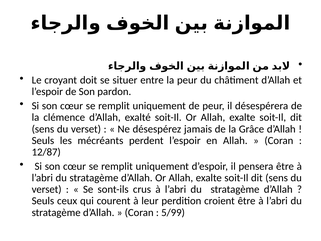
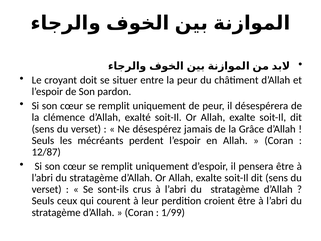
5/99: 5/99 -> 1/99 (173, 212)
